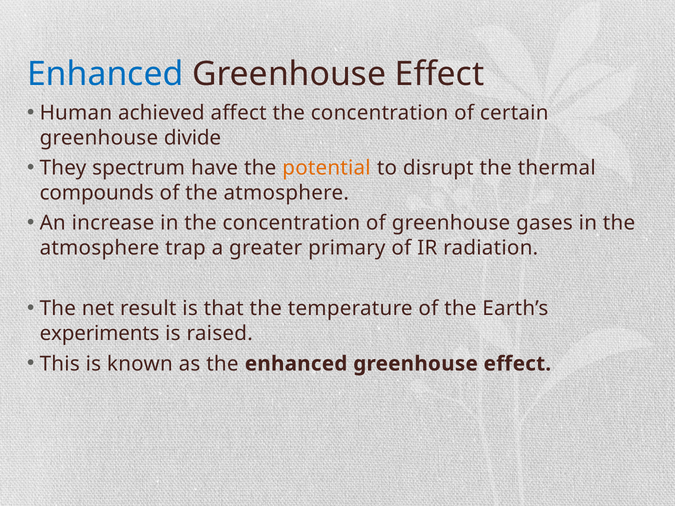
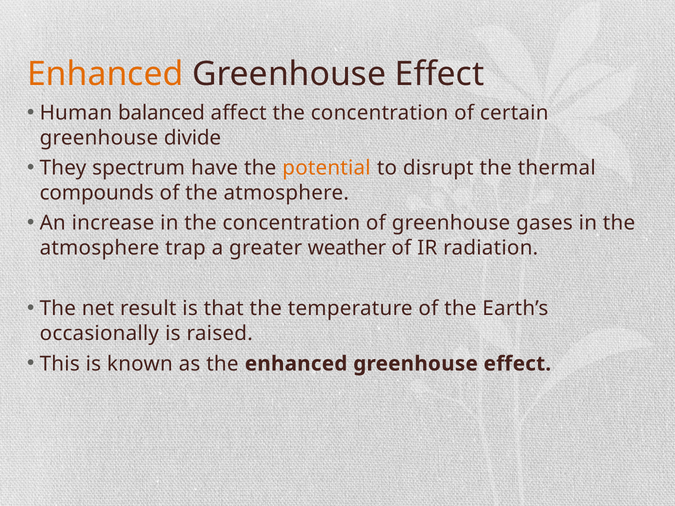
Enhanced colour: blue -> orange (105, 74)
achieved: achieved -> balanced (161, 113)
primary: primary -> weather (347, 248)
experiments: experiments -> occasionally (99, 334)
